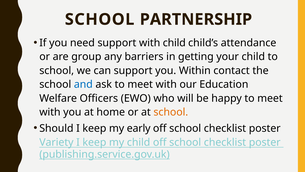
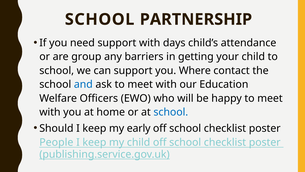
with child: child -> days (174, 43)
Within: Within -> Where (195, 70)
school colour: orange -> blue (171, 112)
Variety: Variety -> People (56, 142)
